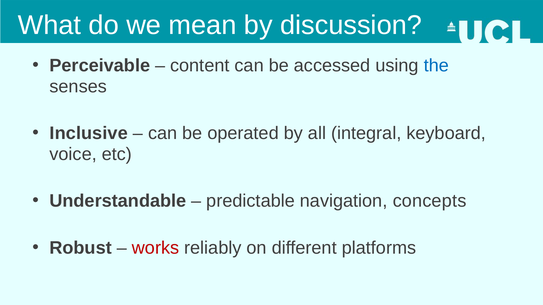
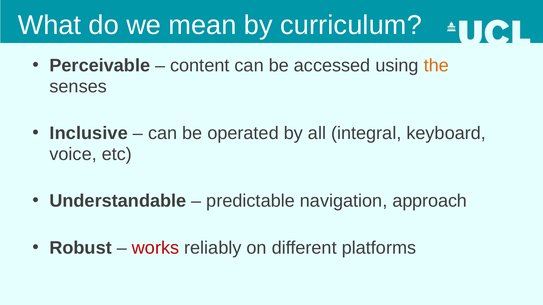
discussion: discussion -> curriculum (351, 25)
the colour: blue -> orange (436, 66)
concepts: concepts -> approach (430, 201)
